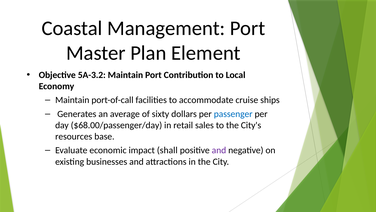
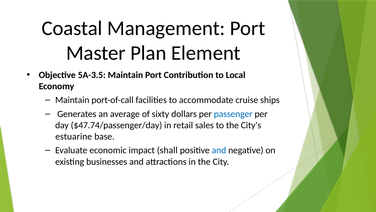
5A-3.2: 5A-3.2 -> 5A-3.5 (92, 75)
$68.00/passenger/day: $68.00/passenger/day -> $47.74/passenger/day (116, 125)
resources: resources -> estuarine (74, 136)
and colour: purple -> blue (219, 150)
